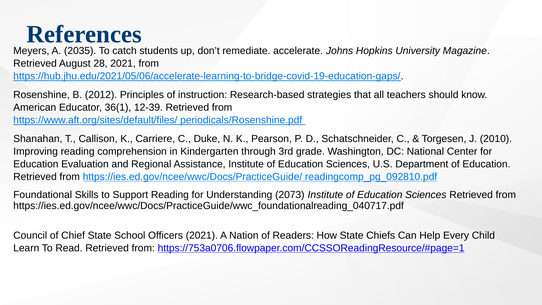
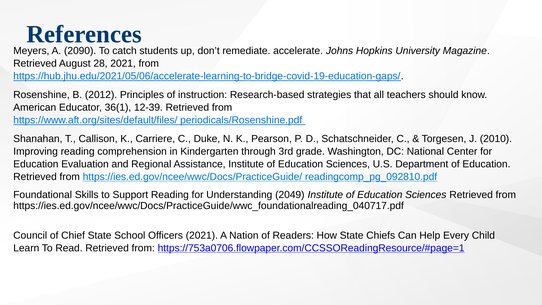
2035: 2035 -> 2090 (80, 51)
2073: 2073 -> 2049 (290, 195)
